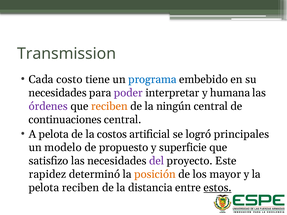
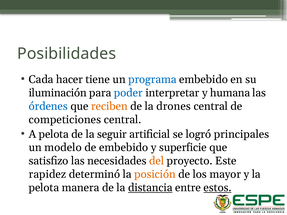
Transmission: Transmission -> Posibilidades (67, 54)
costo: costo -> hacer (69, 79)
necesidades: necesidades -> iluminación (58, 93)
poder colour: purple -> blue (128, 93)
órdenes colour: purple -> blue (48, 106)
ningún: ningún -> drones (174, 106)
continuaciones: continuaciones -> competiciones (65, 120)
costos: costos -> seguir (112, 134)
de propuesto: propuesto -> embebido (124, 148)
del colour: purple -> orange (157, 161)
pelota reciben: reciben -> manera (81, 188)
distancia underline: none -> present (150, 188)
